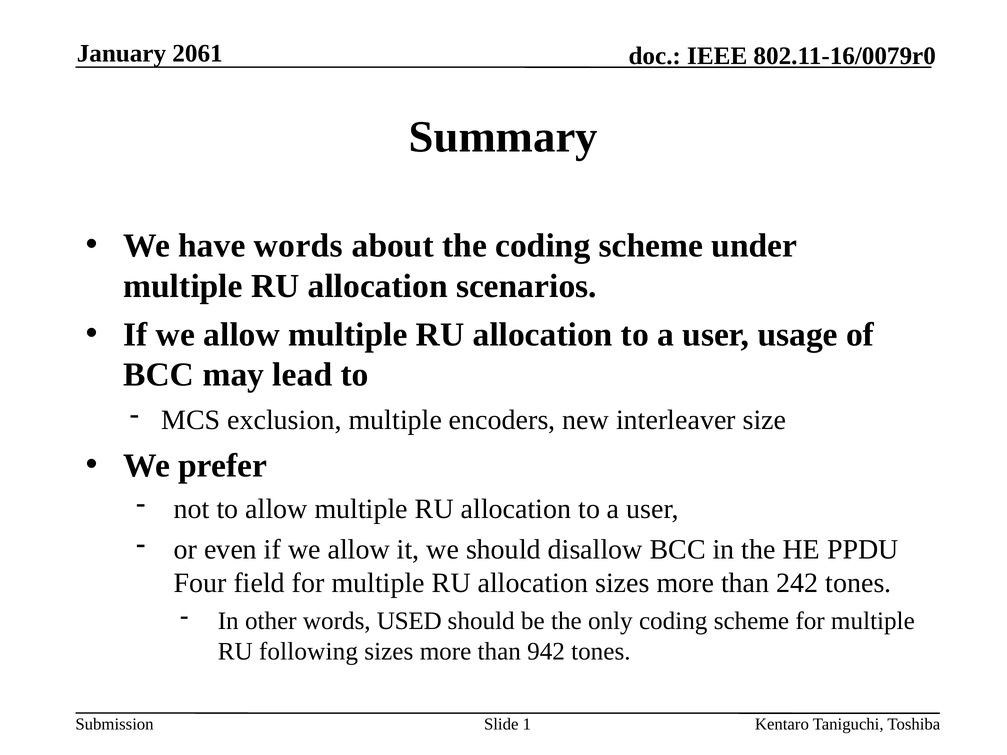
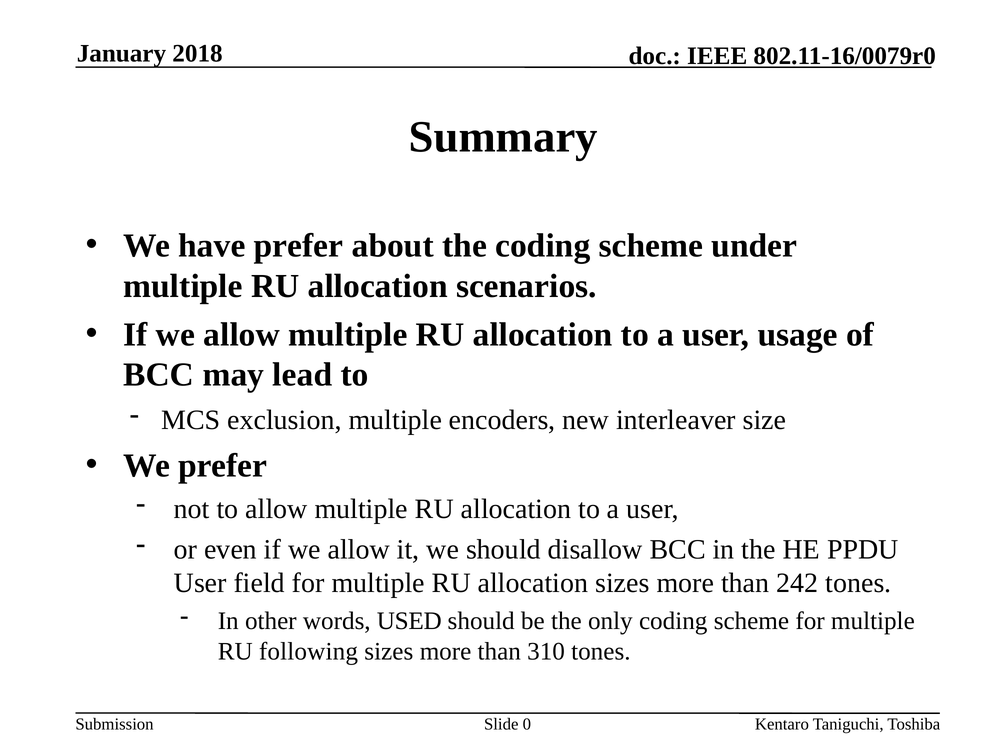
2061: 2061 -> 2018 (198, 53)
have words: words -> prefer (299, 246)
Four: Four -> User (200, 583)
942: 942 -> 310 (546, 652)
1: 1 -> 0 (527, 724)
